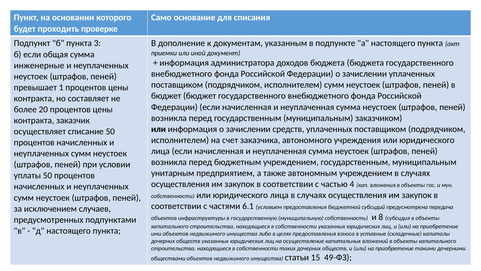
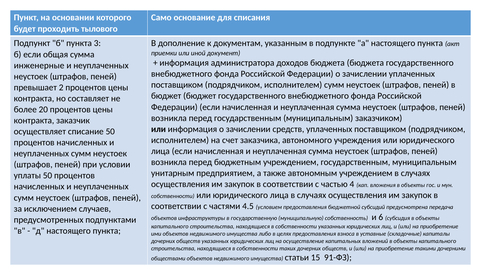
проверке: проверке -> тылового (99, 29)
1: 1 -> 2 (61, 87)
6.1: 6.1 -> 4.5 (248, 206)
8: 8 -> 6 (381, 217)
49-ФЗ: 49-ФЗ -> 91-ФЗ (338, 257)
